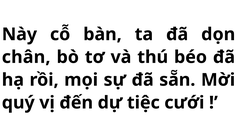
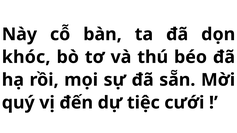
chân: chân -> khóc (26, 57)
